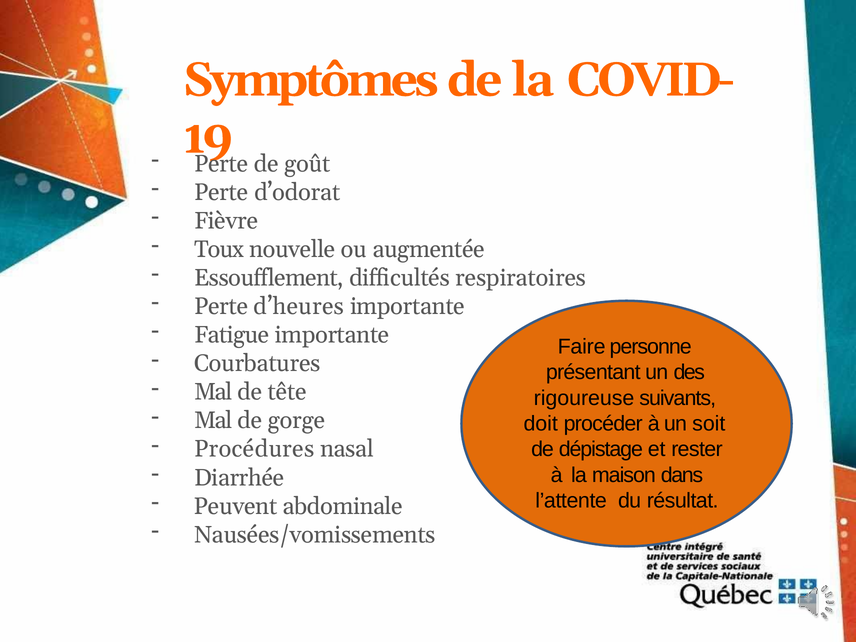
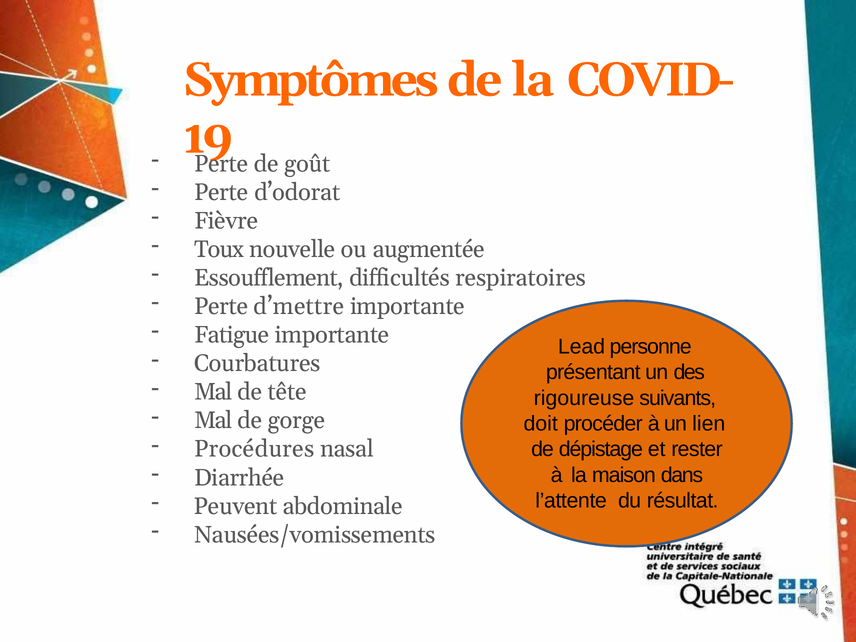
d’heures: d’heures -> d’mettre (299, 306)
Faire: Faire -> Lead (582, 347)
soit: soit -> lien (709, 424)
